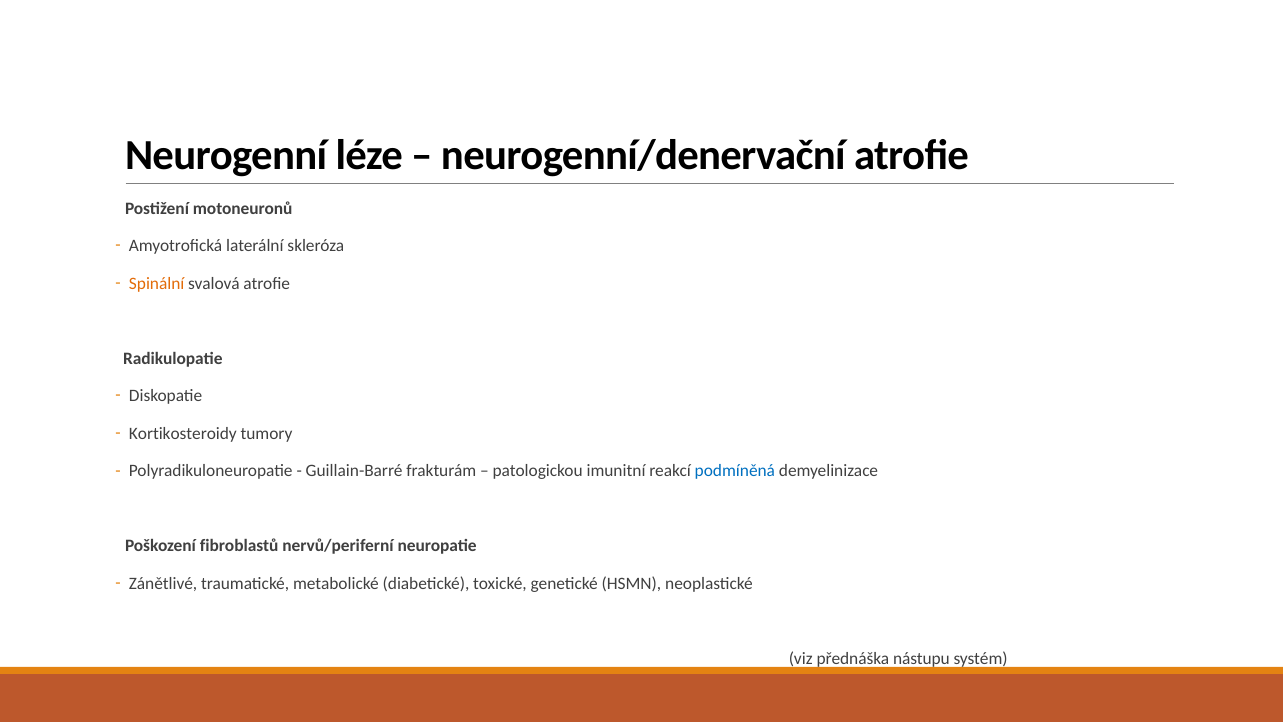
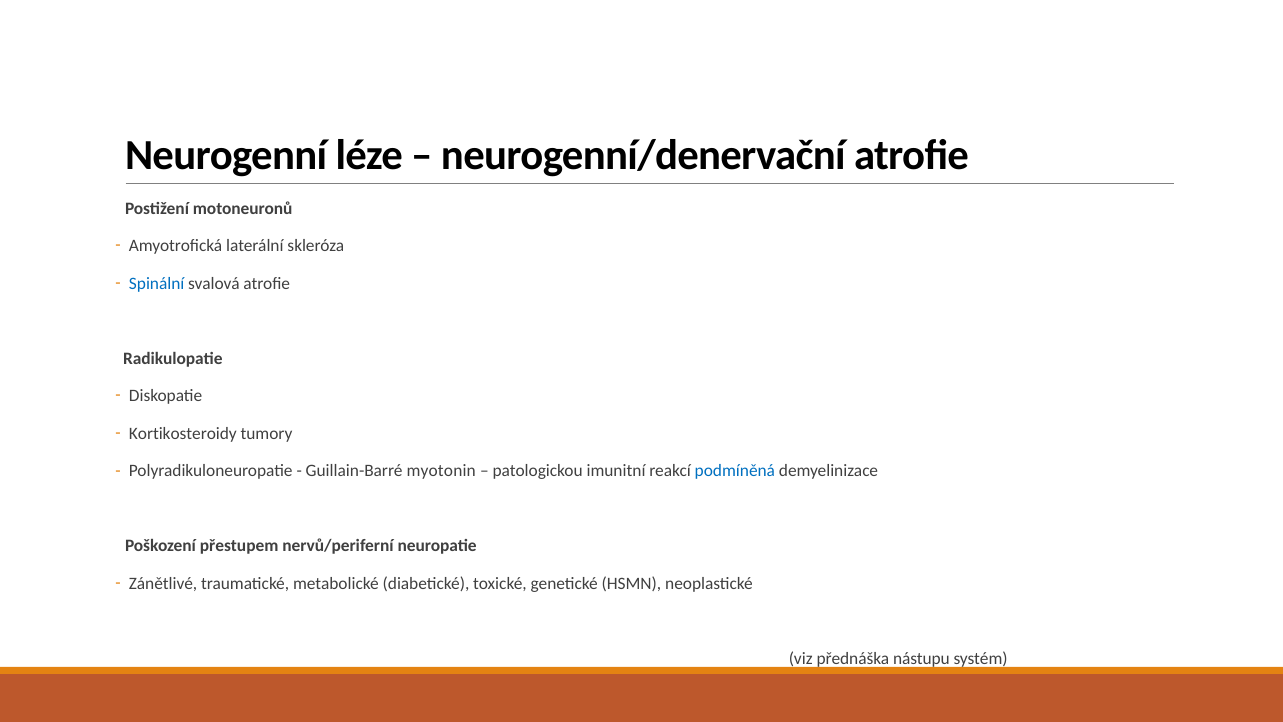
Spinální colour: orange -> blue (157, 283)
frakturám: frakturám -> myotonin (441, 471)
fibroblastů: fibroblastů -> přestupem (239, 546)
